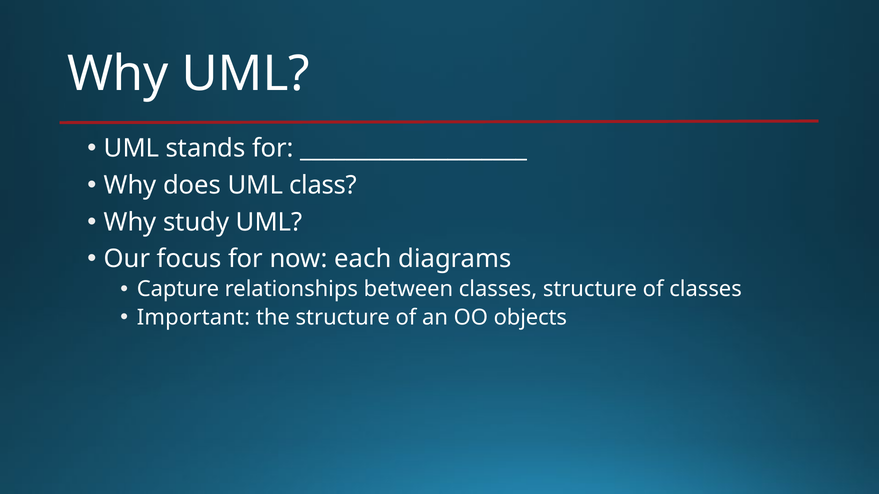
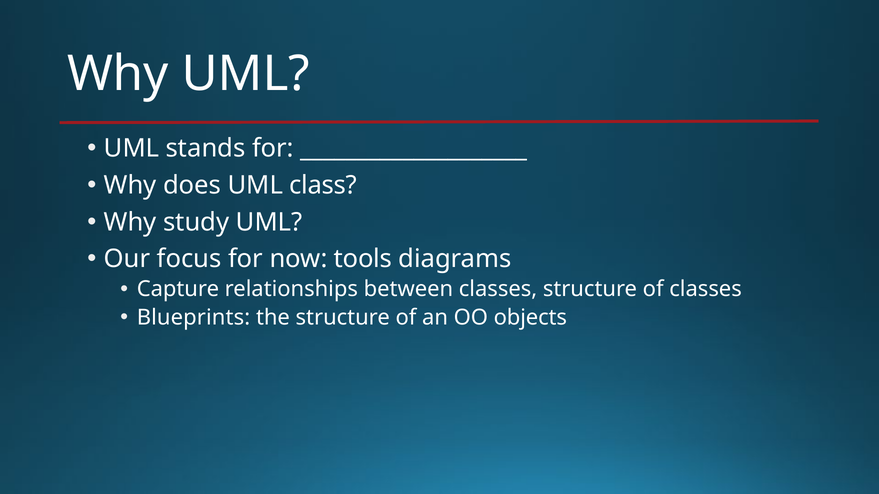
each: each -> tools (363, 259)
Important: Important -> Blueprints (193, 318)
